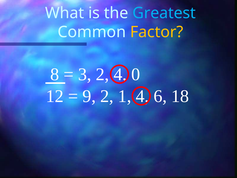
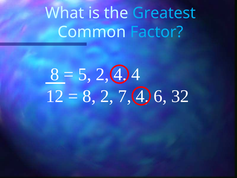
Factor colour: yellow -> light blue (157, 32)
3: 3 -> 5 (85, 74)
0: 0 -> 4 (136, 74)
9: 9 -> 8 (89, 96)
1: 1 -> 7 (125, 96)
18: 18 -> 32 (180, 96)
